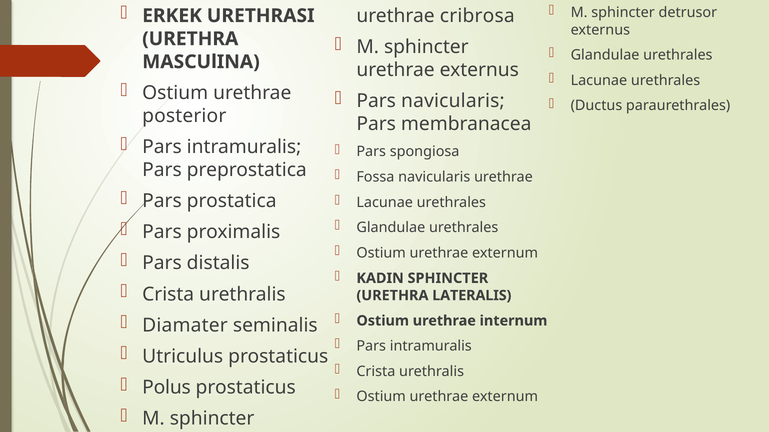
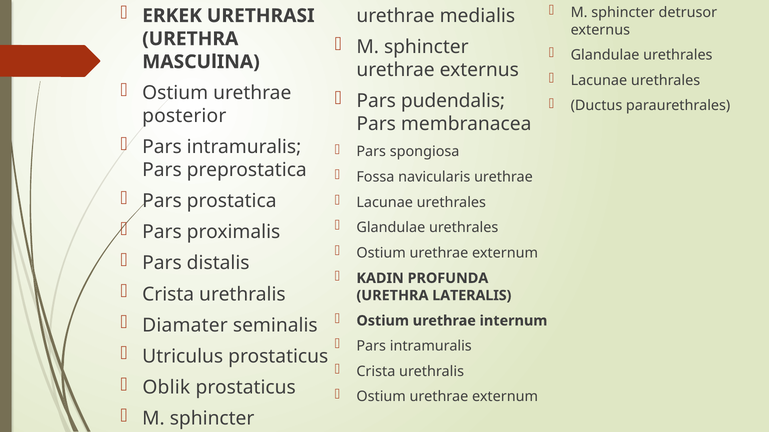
cribrosa: cribrosa -> medialis (477, 16)
Pars navicularis: navicularis -> pudendalis (453, 101)
KADIN SPHINCTER: SPHINCTER -> PROFUNDA (448, 279)
Polus: Polus -> Oblik (166, 388)
